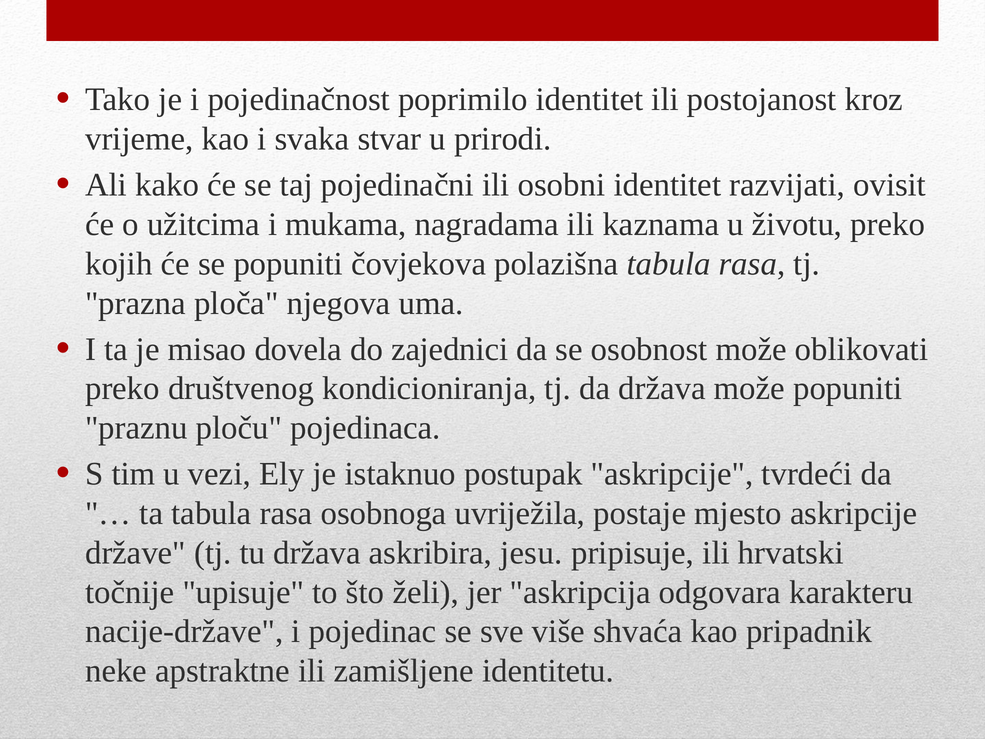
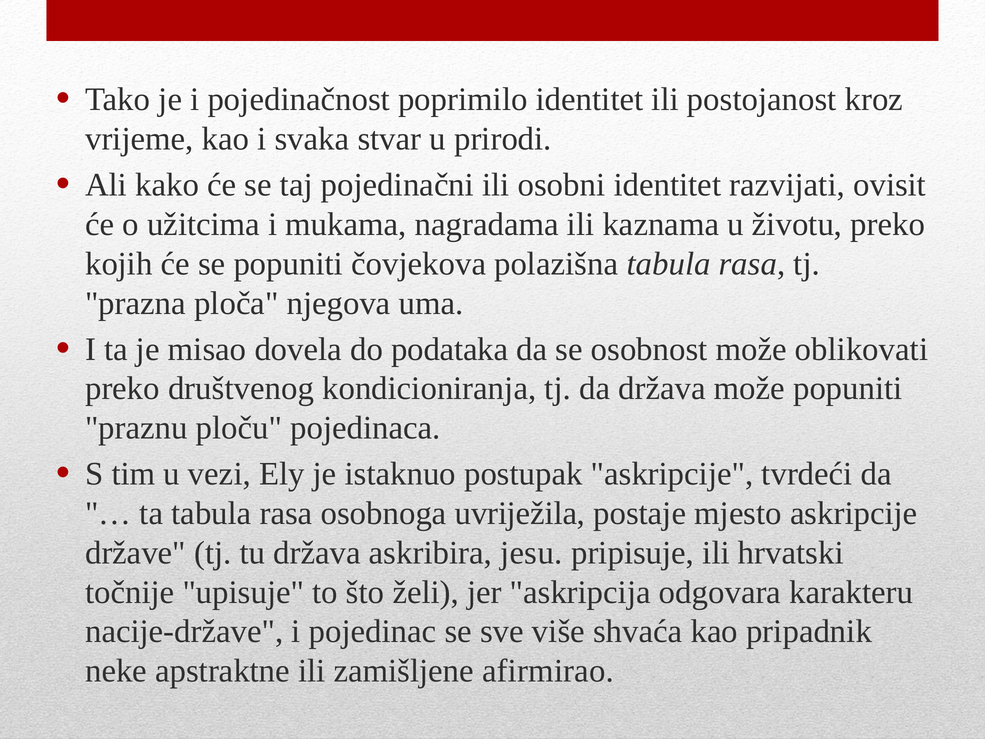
zajednici: zajednici -> podataka (450, 349)
identitetu: identitetu -> afirmirao (548, 671)
